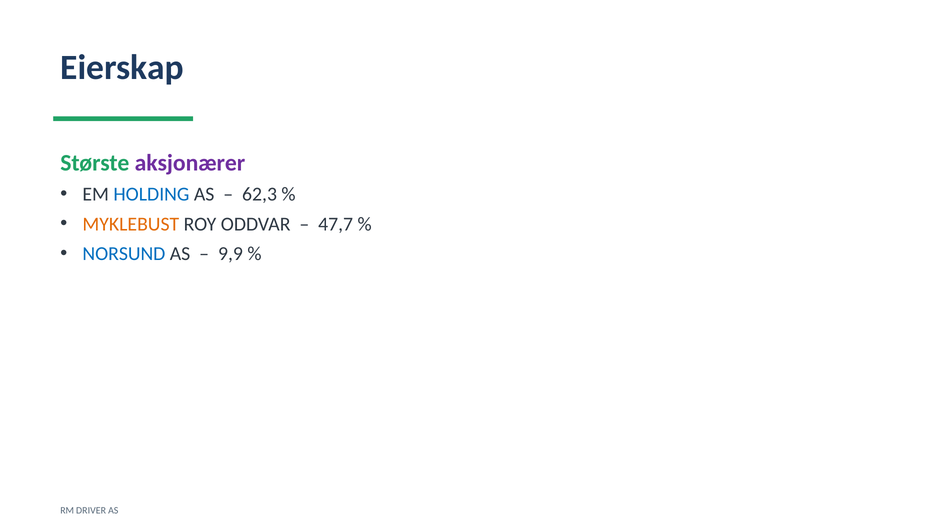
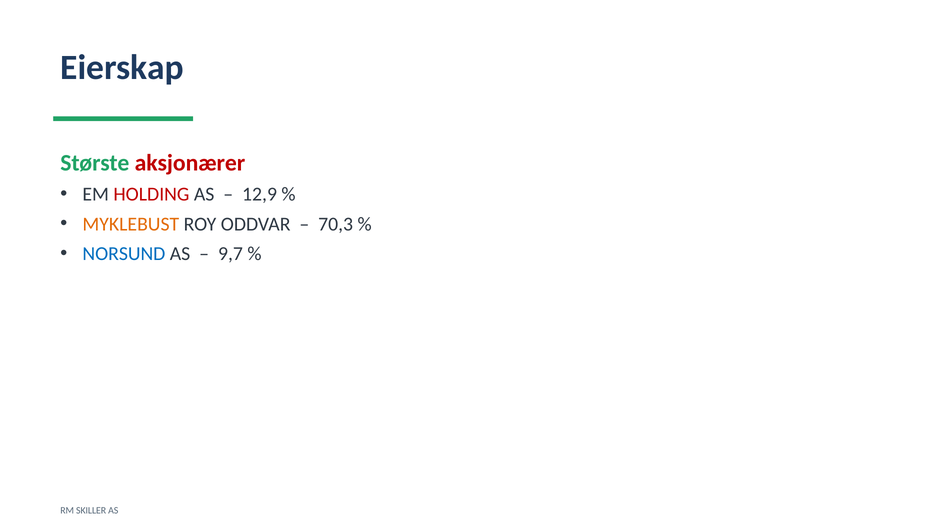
aksjonærer colour: purple -> red (190, 163)
HOLDING colour: blue -> red (151, 195)
62,3: 62,3 -> 12,9 (260, 195)
47,7: 47,7 -> 70,3 (336, 224)
9,9: 9,9 -> 9,7 (230, 254)
DRIVER: DRIVER -> SKILLER (91, 511)
